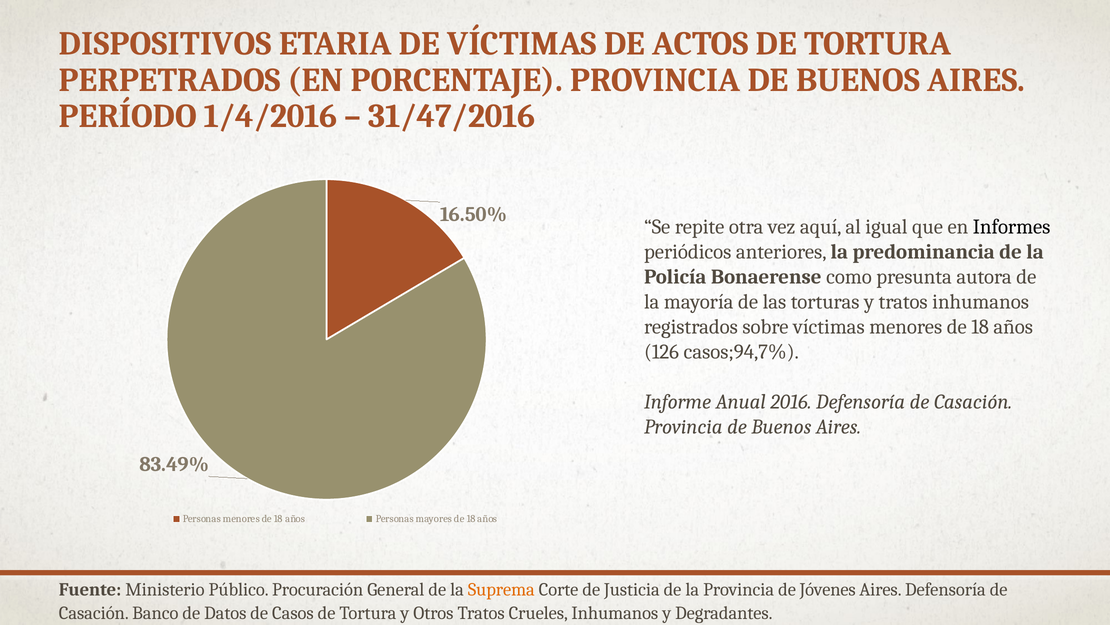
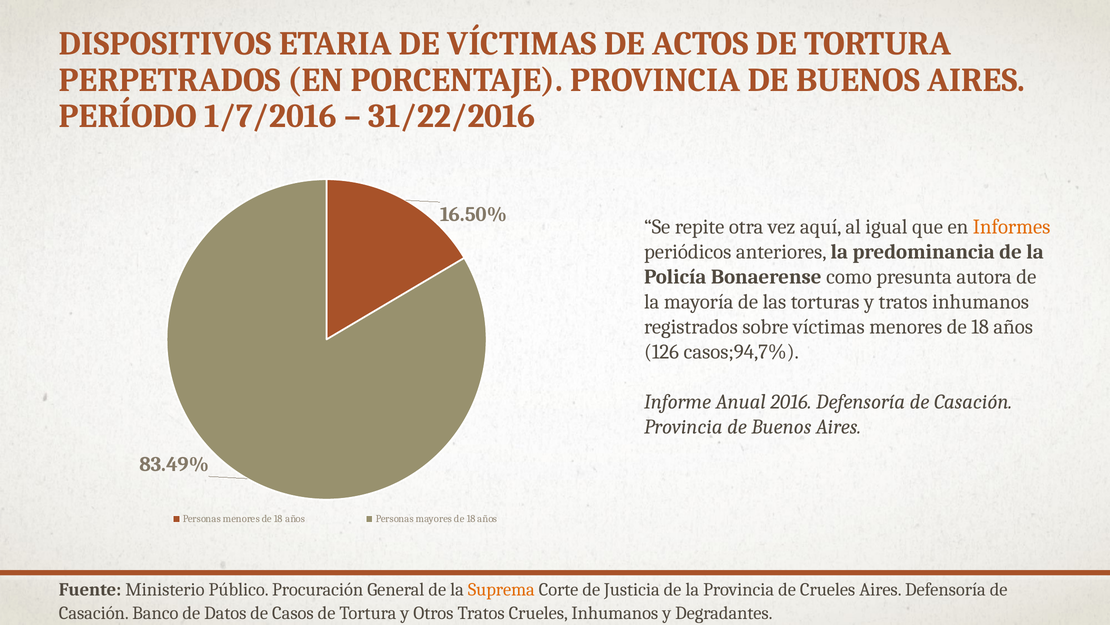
1/4/2016: 1/4/2016 -> 1/7/2016 (271, 116)
31/47/2016: 31/47/2016 -> 31/22/2016 (452, 116)
Informes colour: black -> orange (1012, 227)
de Jóvenes: Jóvenes -> Crueles (828, 589)
